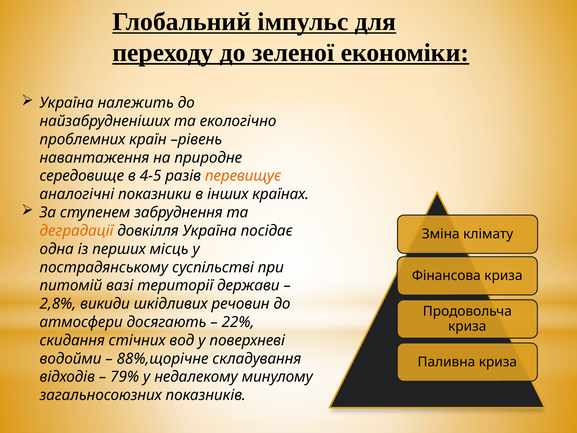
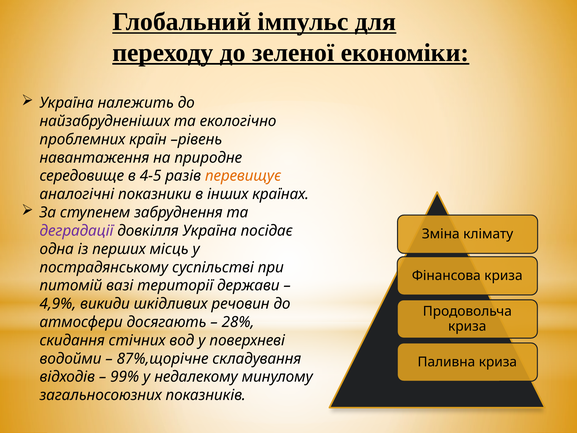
деградації colour: orange -> purple (76, 231)
2,8%: 2,8% -> 4,9% (58, 304)
22%: 22% -> 28% (238, 322)
88%,щорічне: 88%,щорічне -> 87%,щорічне (163, 358)
79%: 79% -> 99% (125, 377)
